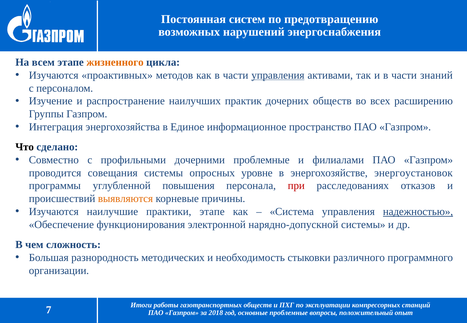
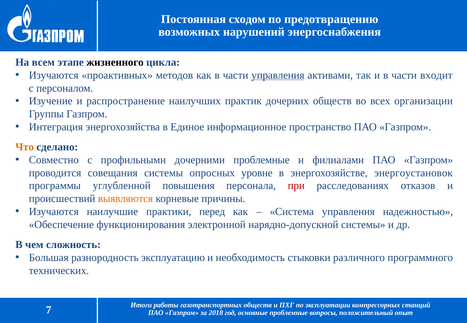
систем: систем -> сходом (247, 19)
жизненного colour: orange -> black (115, 62)
знаний: знаний -> входит (436, 75)
расширению: расширению -> организации (424, 101)
Что colour: black -> orange (25, 147)
практики этапе: этапе -> перед (212, 212)
надежностью underline: present -> none (418, 212)
методических: методических -> эксплуатацию (173, 258)
организации: организации -> технических (59, 271)
